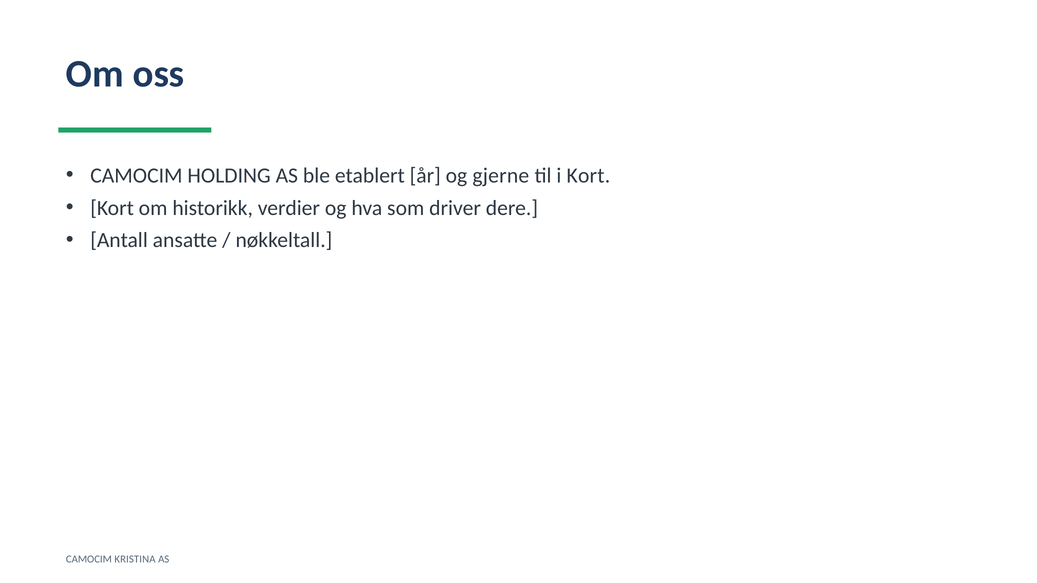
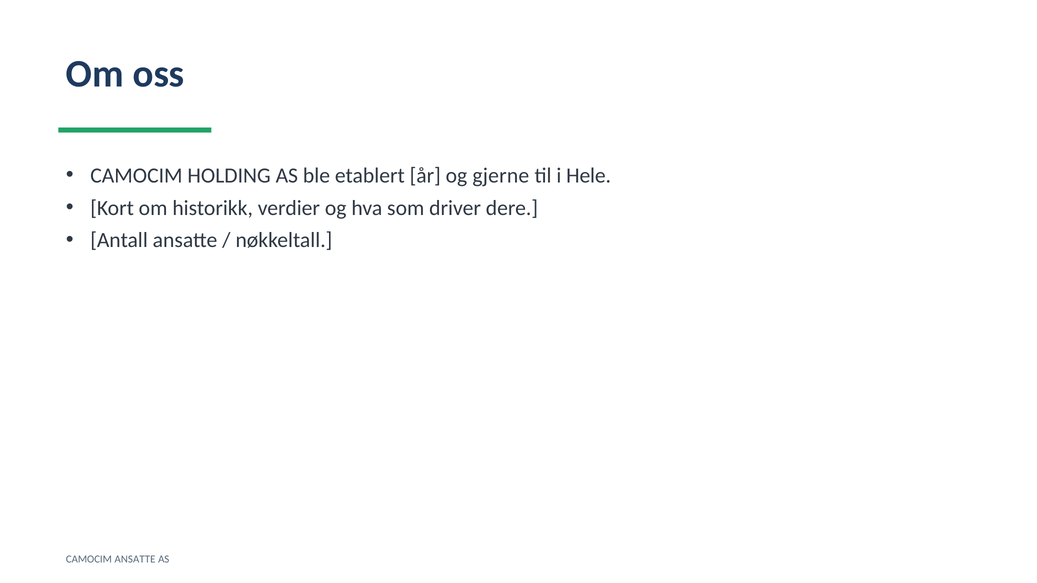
i Kort: Kort -> Hele (589, 176)
CAMOCIM KRISTINA: KRISTINA -> ANSATTE (135, 560)
